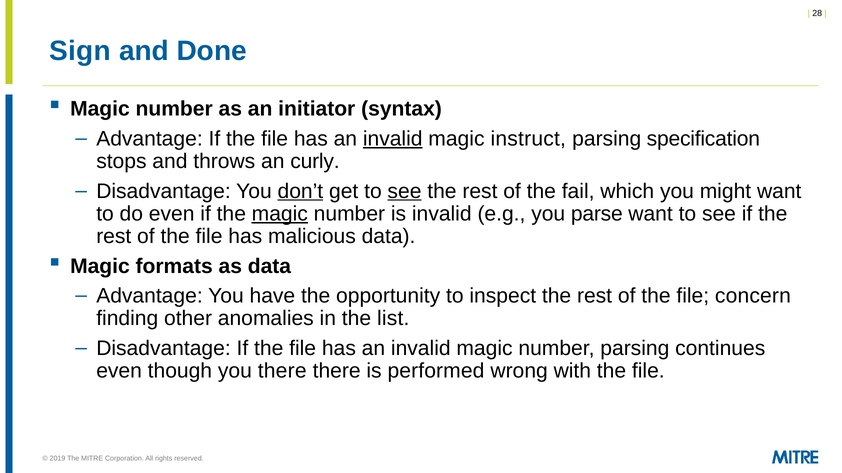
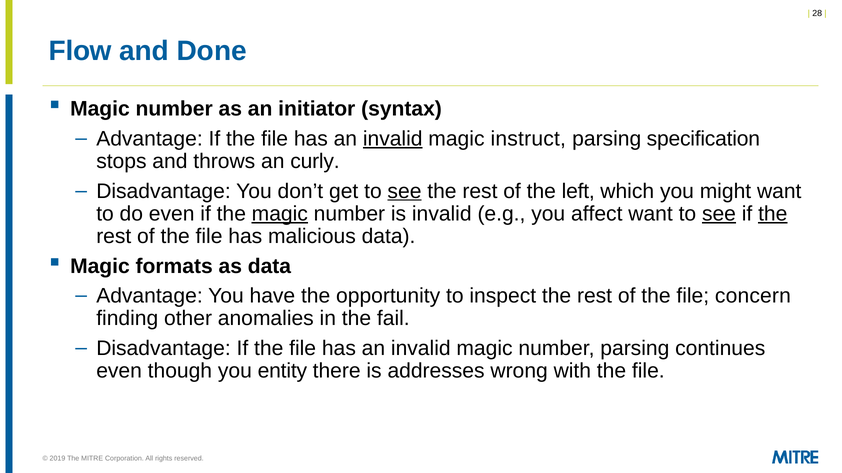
Sign: Sign -> Flow (80, 51)
don’t underline: present -> none (300, 191)
fail: fail -> left (578, 191)
parse: parse -> affect (597, 214)
see underline: none -> present (719, 214)
the underline: none -> present (773, 214)
list: list -> fail (393, 319)
you there: there -> entity (282, 371)
performed: performed -> addresses (436, 371)
